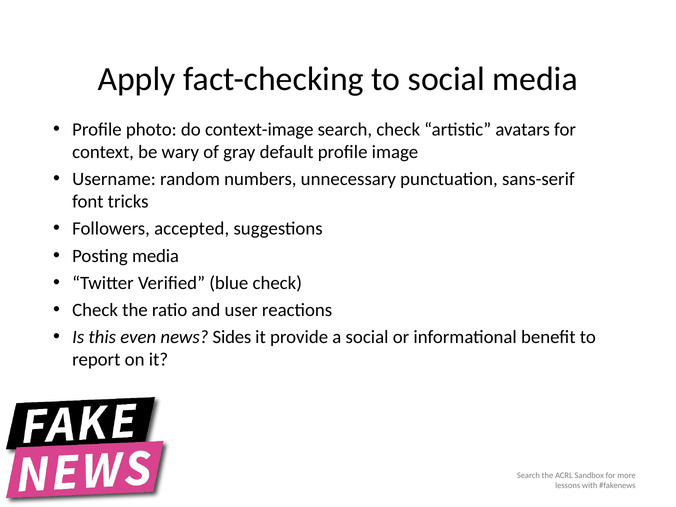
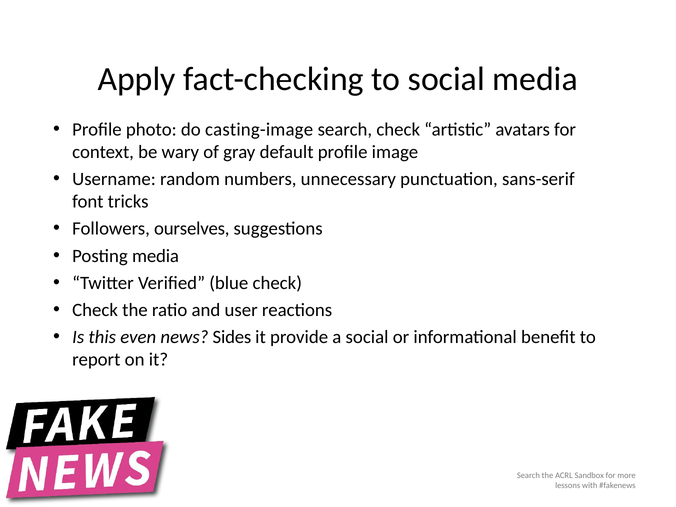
context-image: context-image -> casting-image (259, 130)
accepted: accepted -> ourselves (192, 229)
